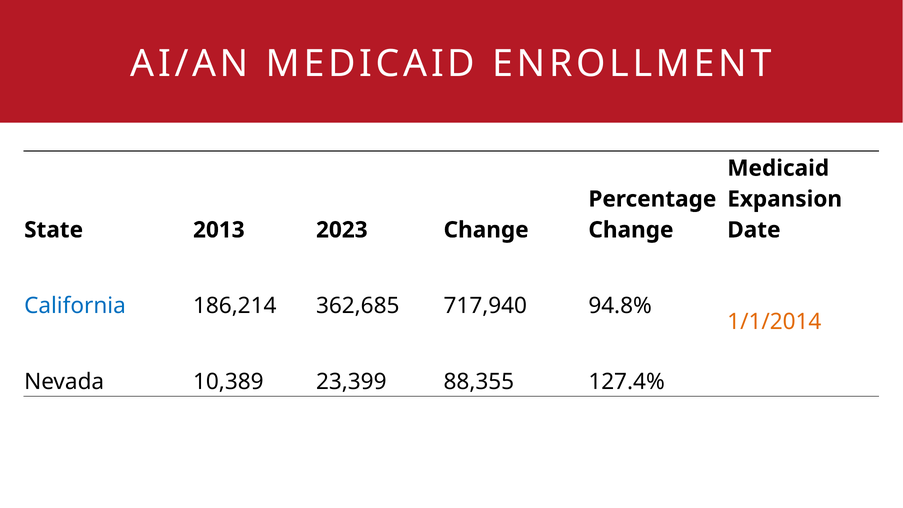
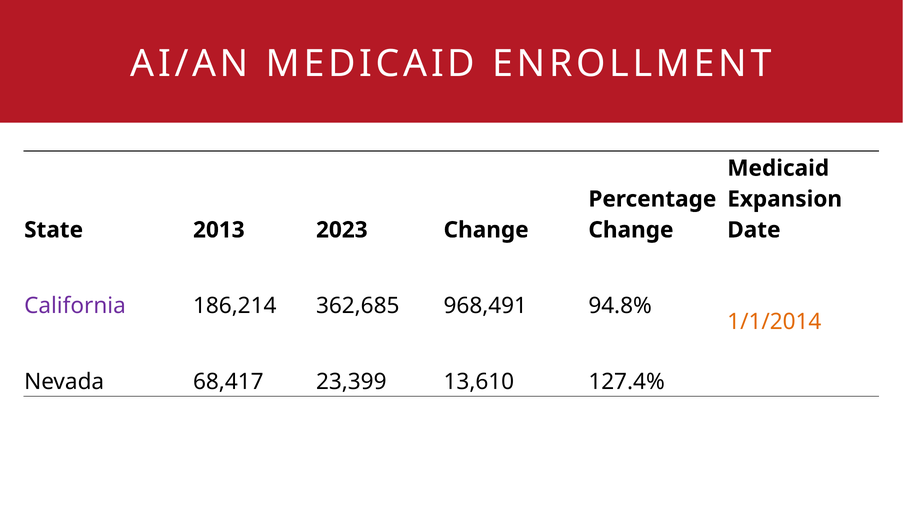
California colour: blue -> purple (75, 306)
717,940: 717,940 -> 968,491 (485, 306)
10,389: 10,389 -> 68,417 (228, 382)
88,355: 88,355 -> 13,610 (479, 382)
